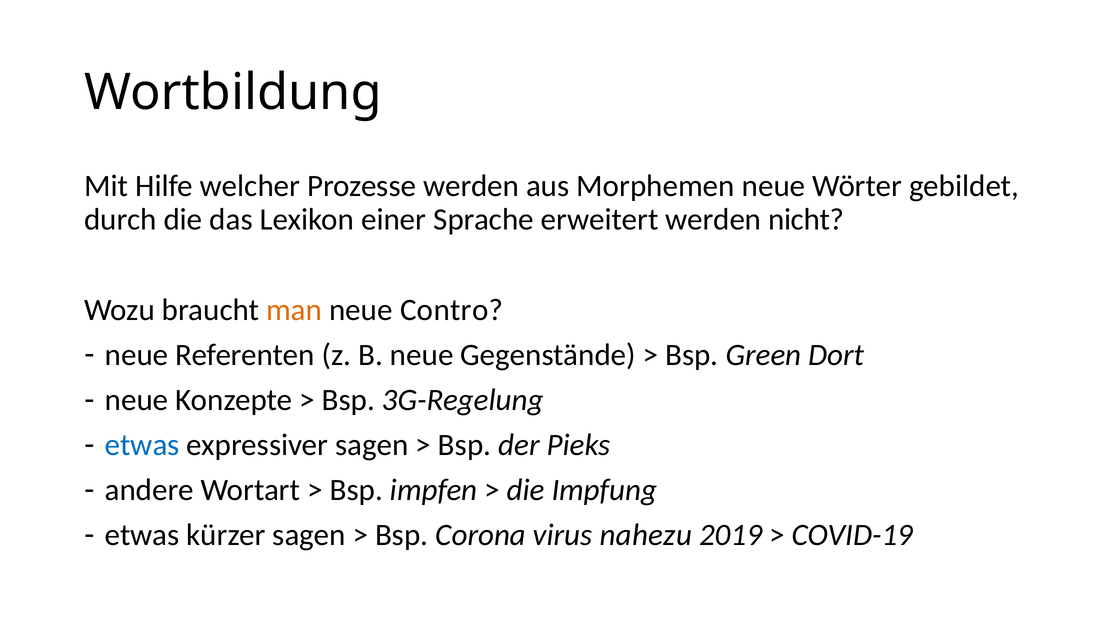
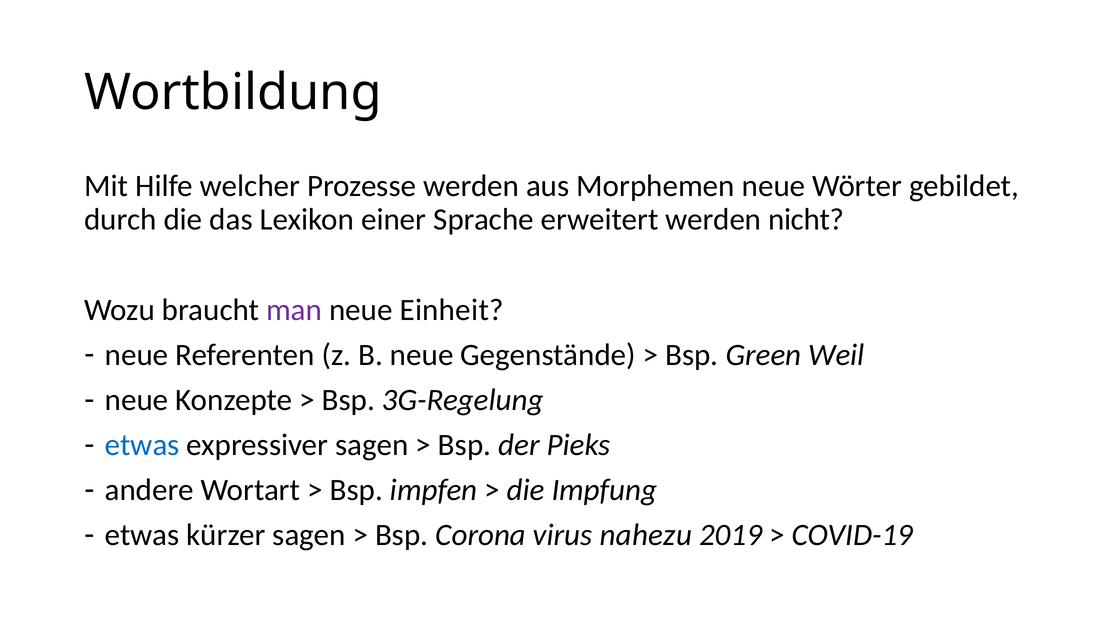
man colour: orange -> purple (294, 310)
Contro: Contro -> Einheit (452, 310)
Dort: Dort -> Weil (836, 355)
